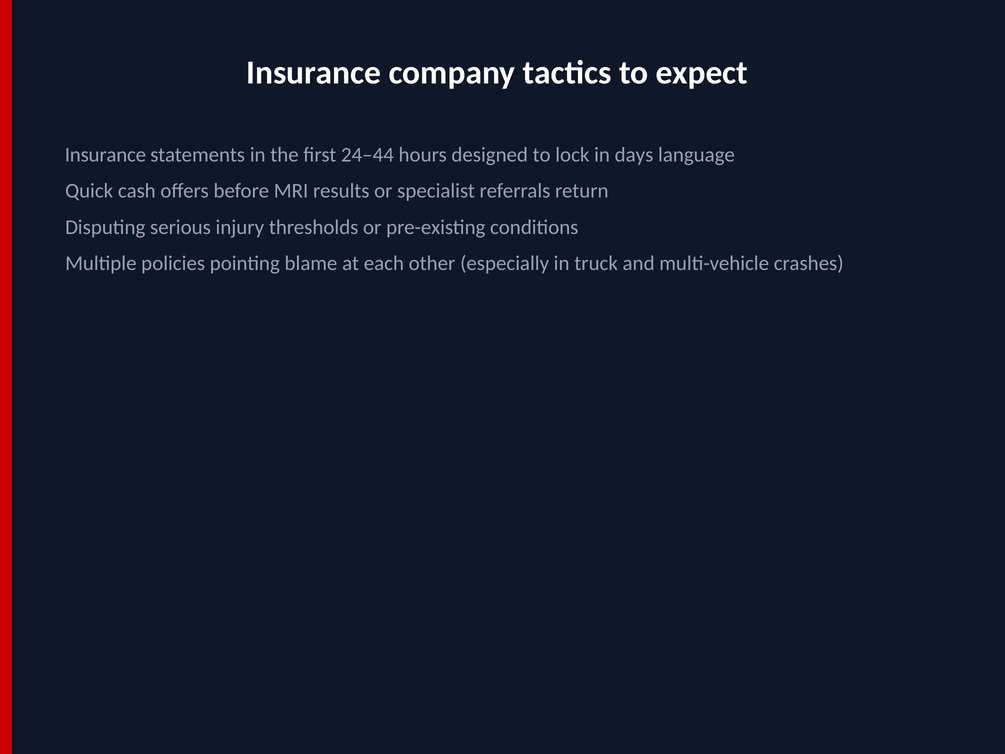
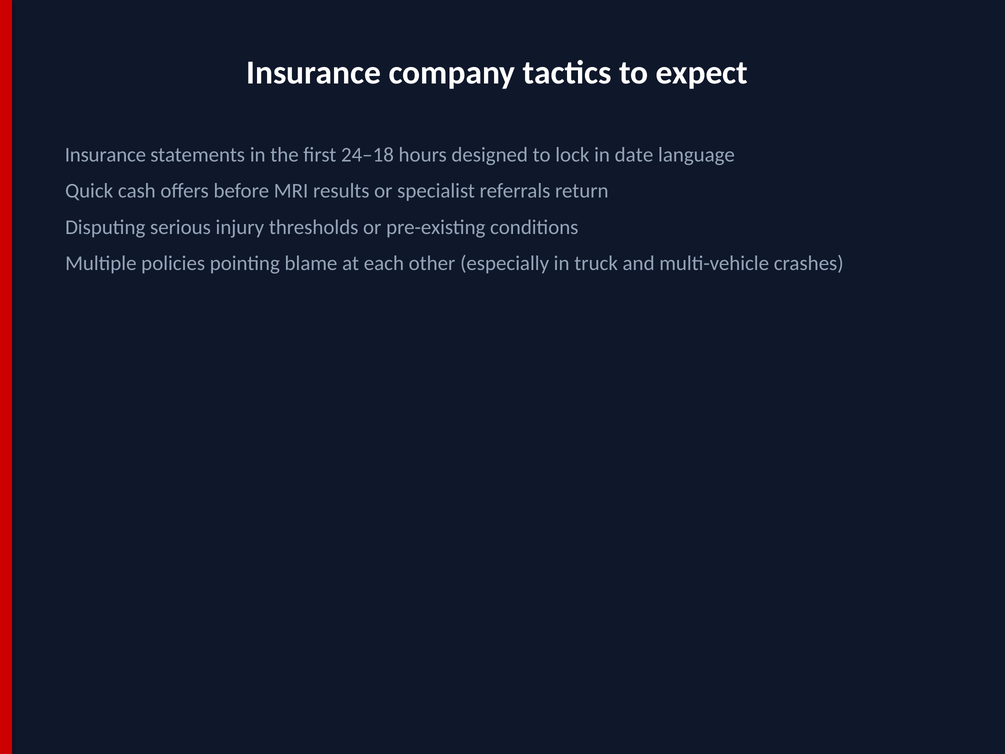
24–44: 24–44 -> 24–18 (367, 155)
days: days -> date (634, 155)
